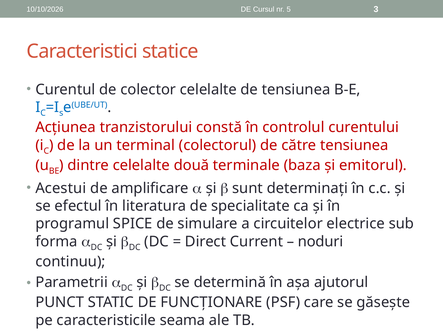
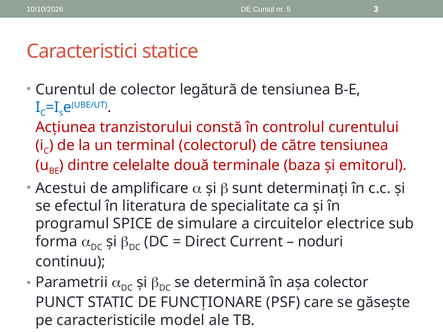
colector celelalte: celelalte -> legătură (208, 90)
aşa ajutorul: ajutorul -> colector (341, 282)
seama: seama -> model (182, 320)
